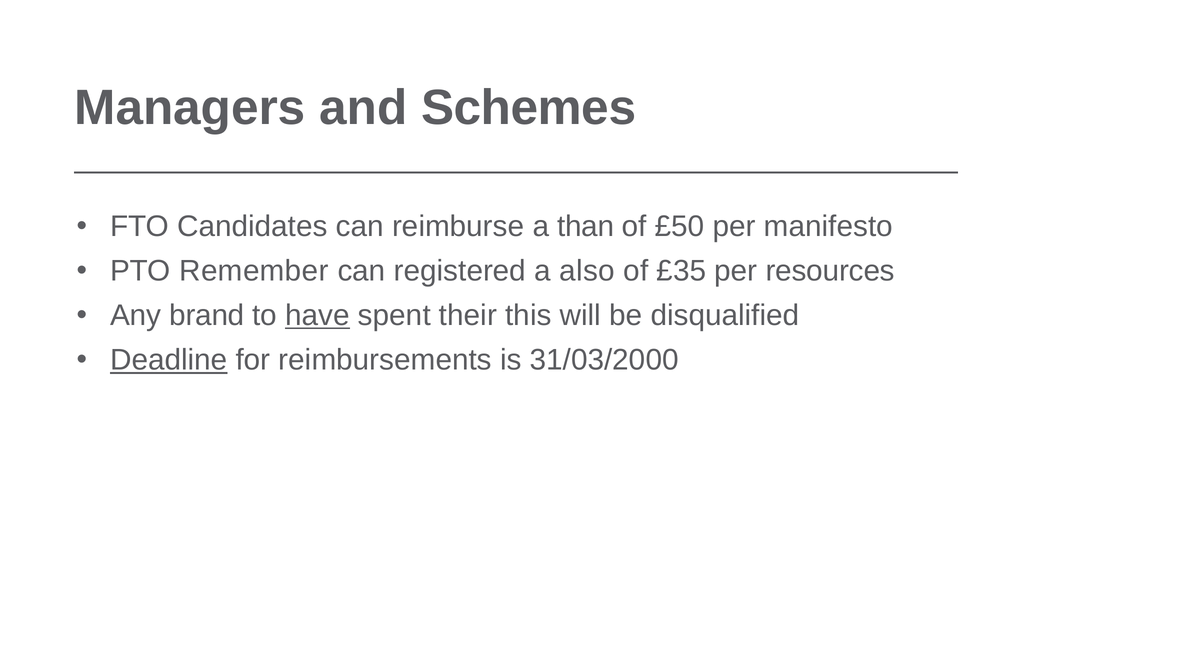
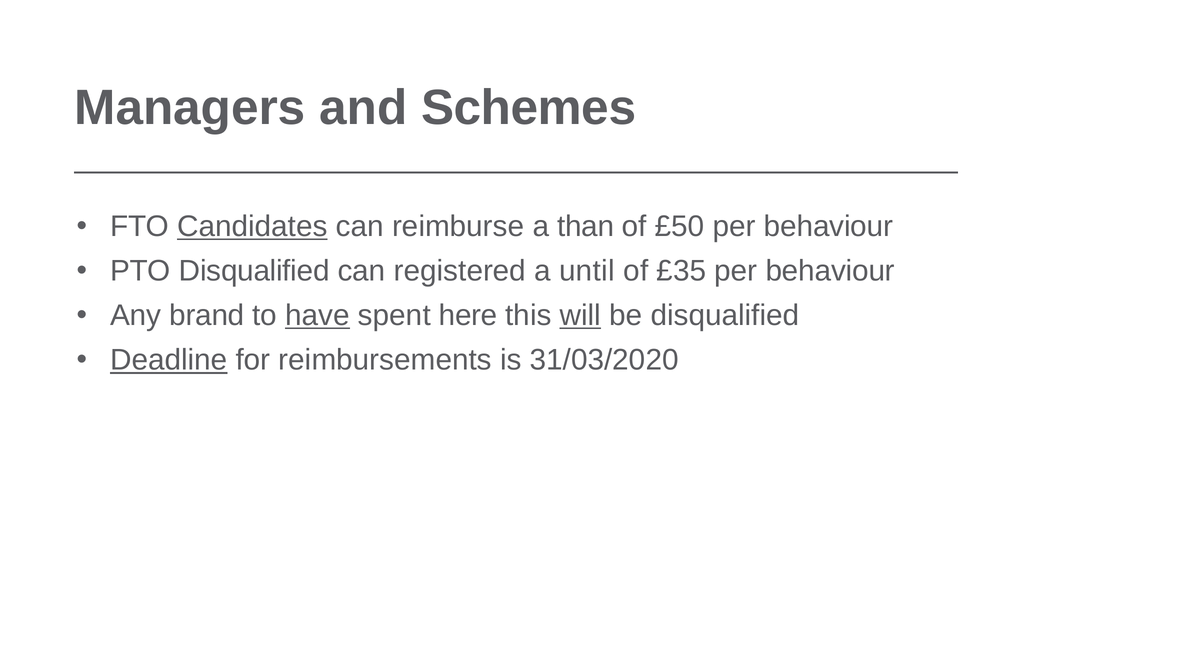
Candidates underline: none -> present (252, 226)
£50 per manifesto: manifesto -> behaviour (829, 226)
PTO Remember: Remember -> Disqualified (254, 271)
also: also -> until (587, 271)
£35 per resources: resources -> behaviour (830, 271)
their: their -> here (468, 315)
will underline: none -> present (580, 315)
31/03/2000: 31/03/2000 -> 31/03/2020 (604, 360)
